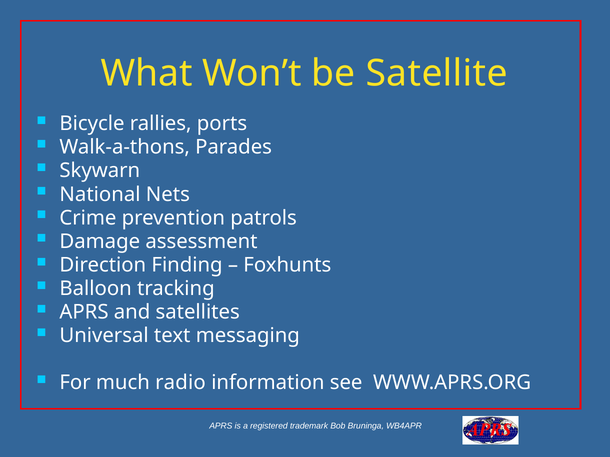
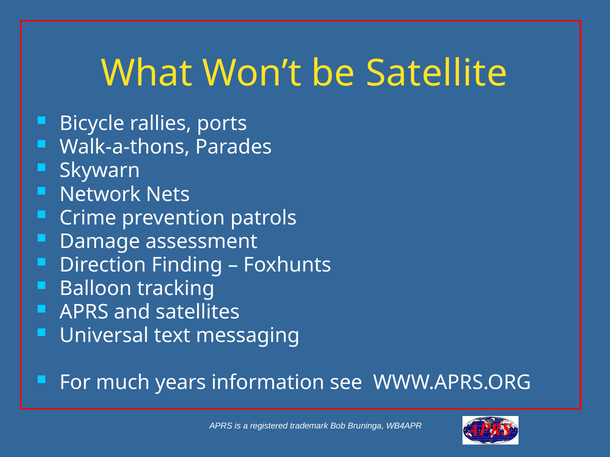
National: National -> Network (100, 195)
radio: radio -> years (181, 383)
